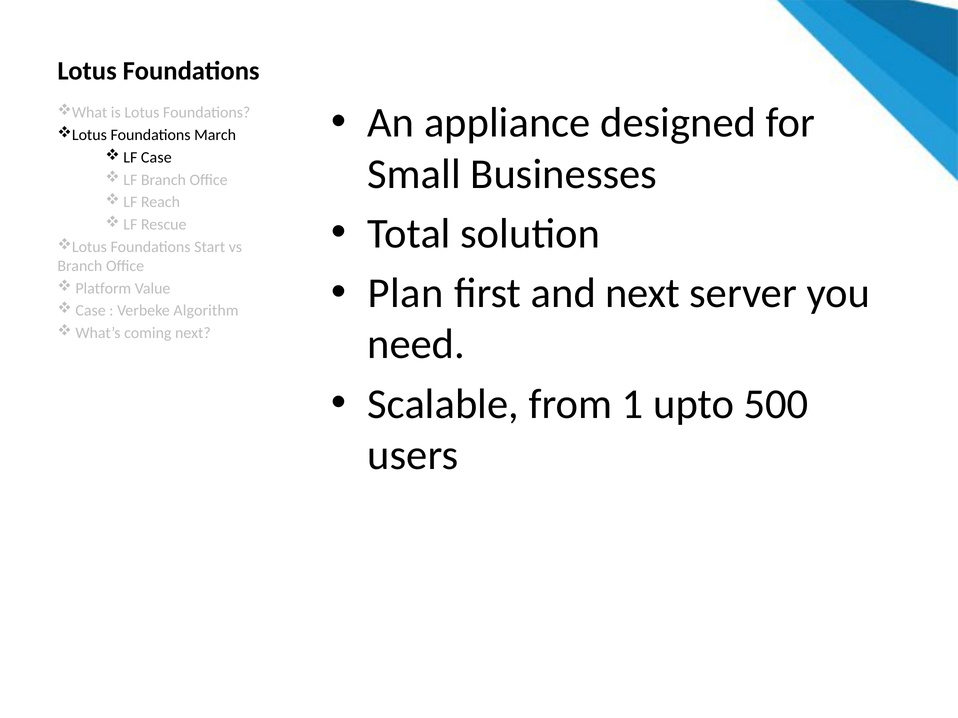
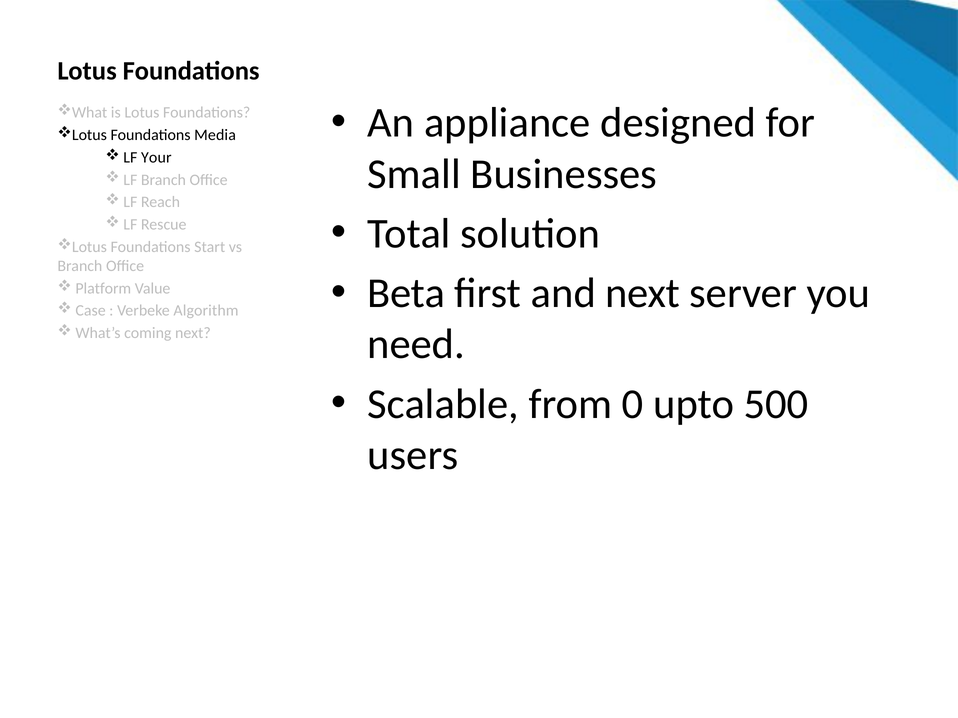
March: March -> Media (215, 135)
LF Case: Case -> Your (156, 158)
Plan: Plan -> Beta (406, 293)
1: 1 -> 0 (633, 404)
